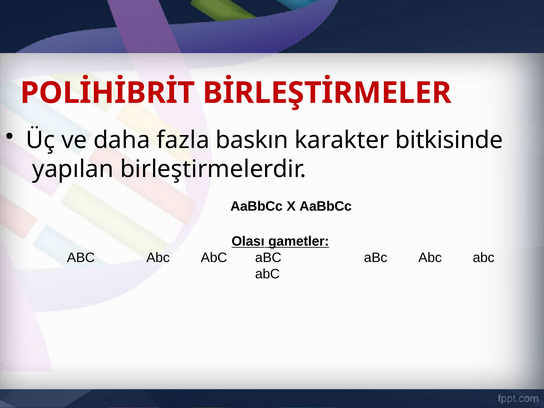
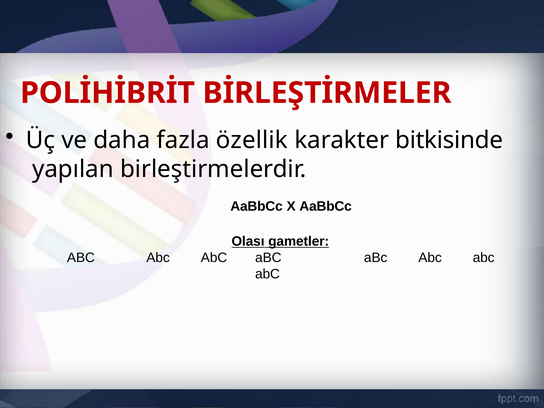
baskın: baskın -> özellik (252, 140)
